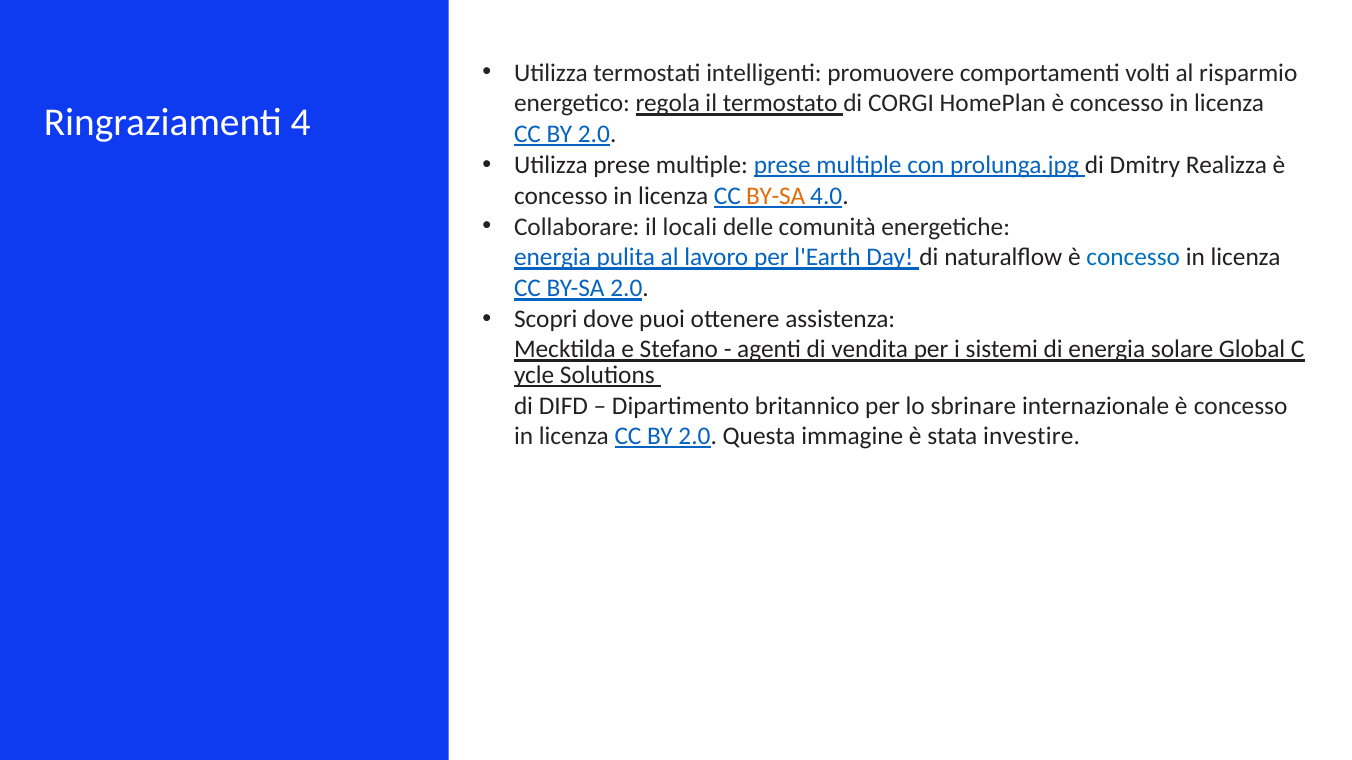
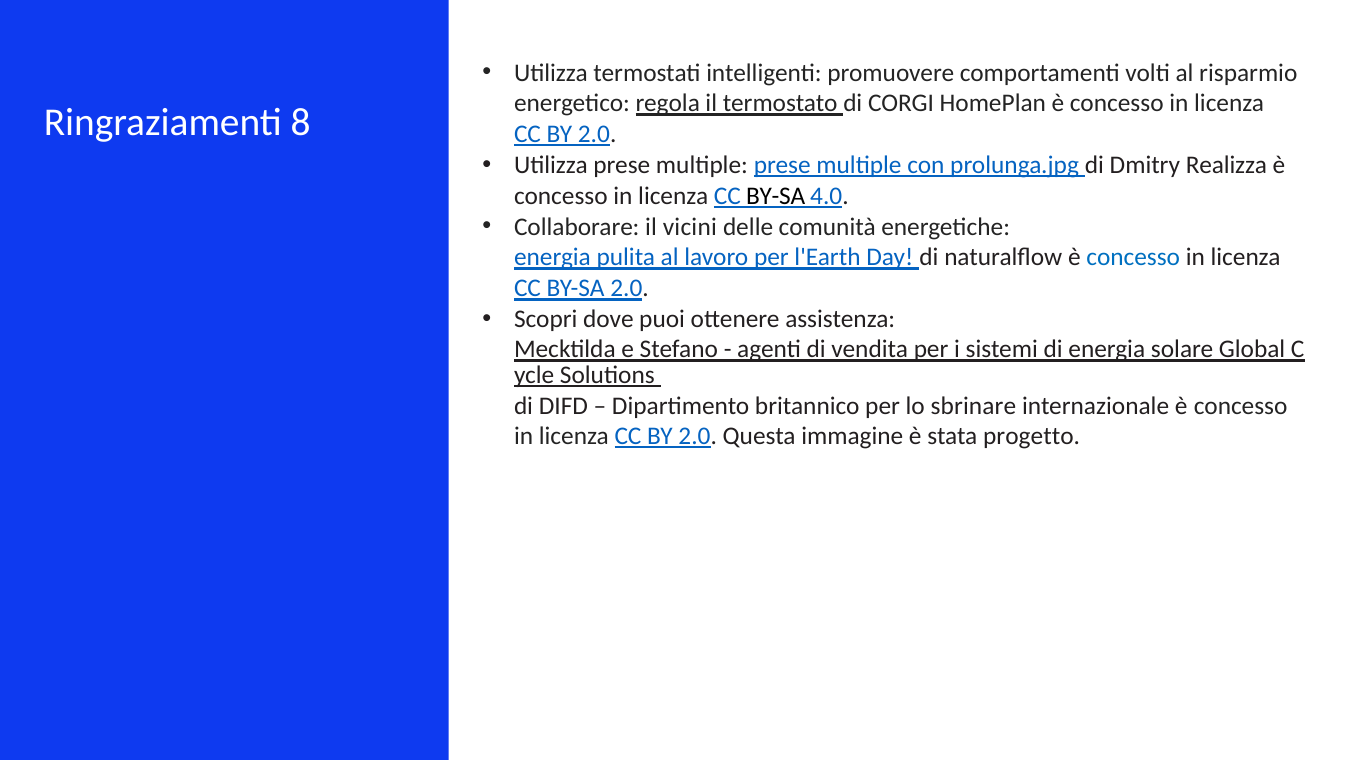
4: 4 -> 8 (301, 123)
BY-SA colour: orange -> black (776, 196)
locali: locali -> vicini (690, 227)
investire: investire -> progetto (1032, 436)
